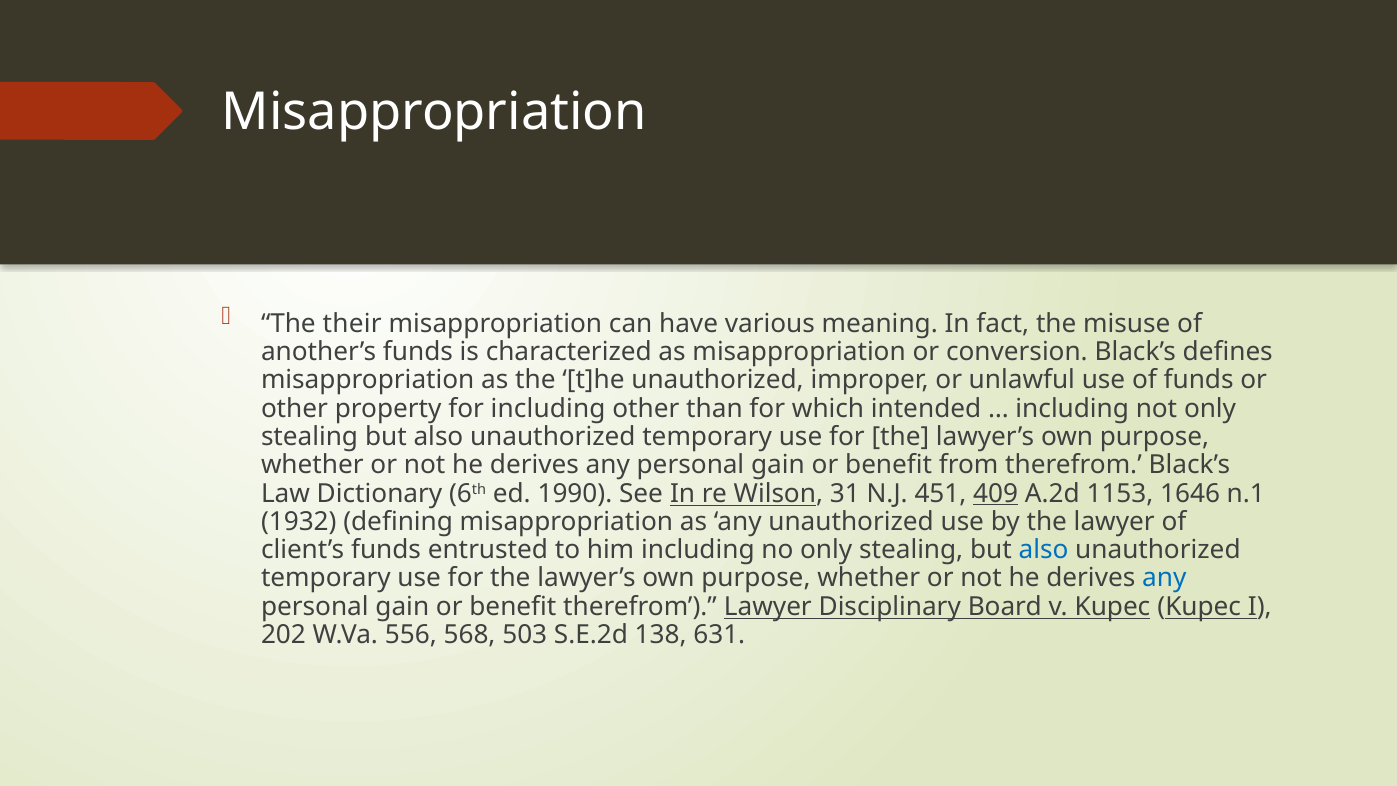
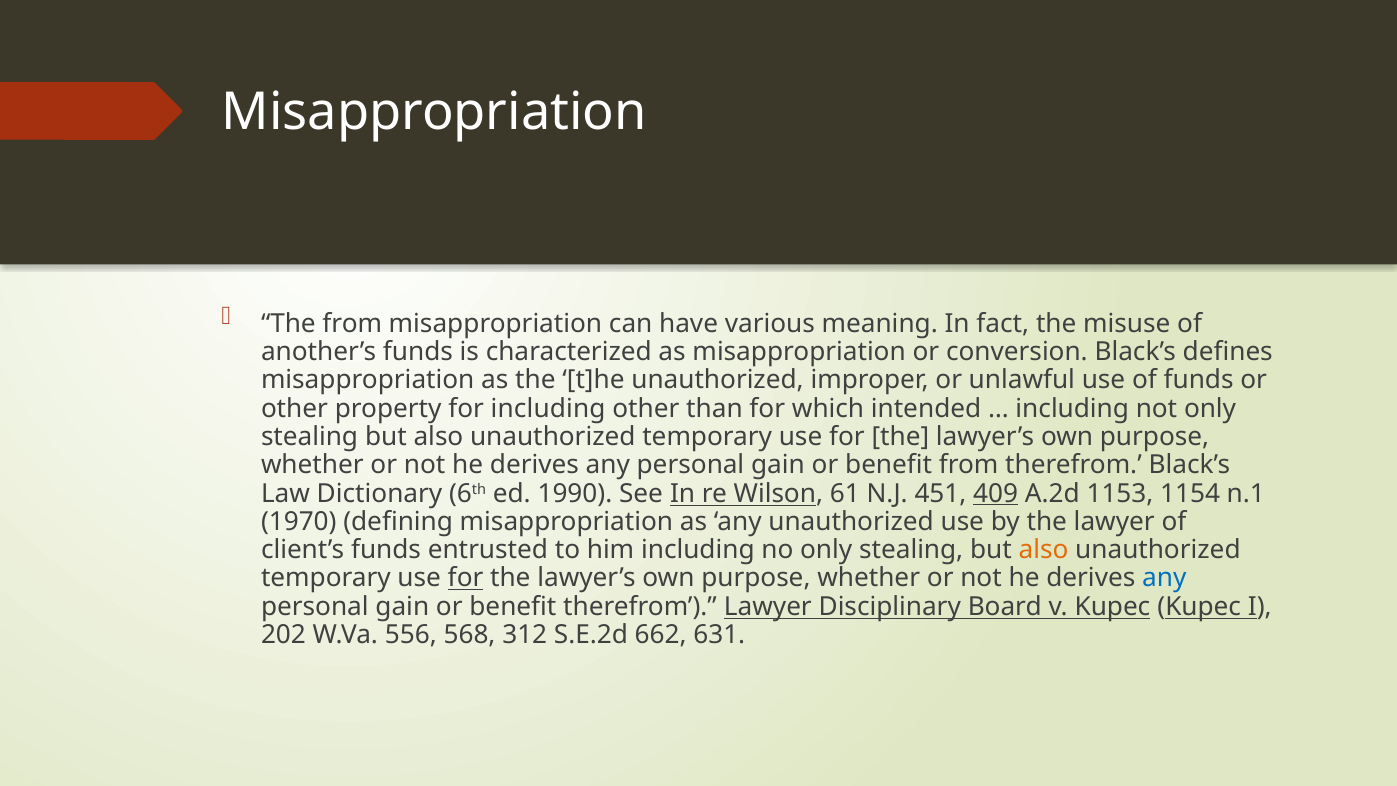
The their: their -> from (352, 323)
31: 31 -> 61 (845, 493)
1646: 1646 -> 1154 (1190, 493)
1932: 1932 -> 1970 (299, 522)
also colour: blue -> orange (1044, 550)
for underline: none -> present (466, 578)
503: 503 -> 312 (525, 635)
138: 138 -> 662 (661, 635)
